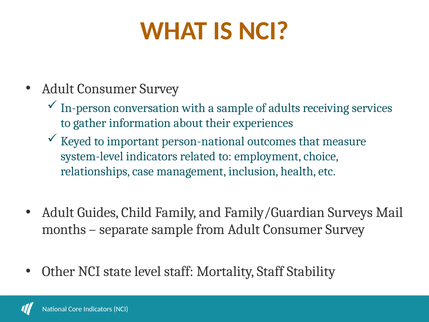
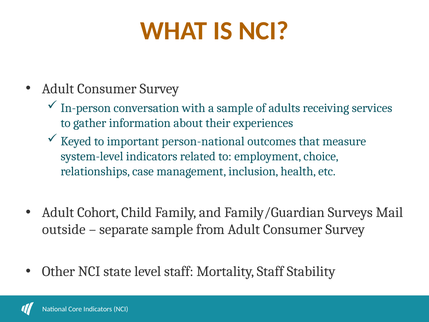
Guides: Guides -> Cohort (98, 212)
months: months -> outside (64, 229)
